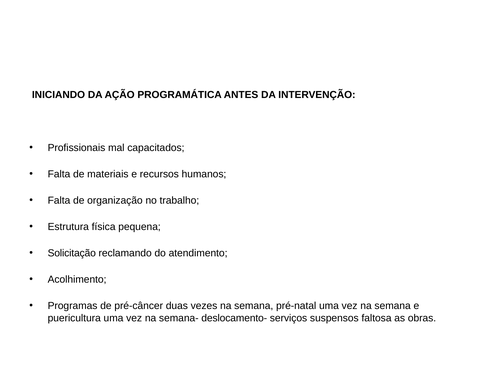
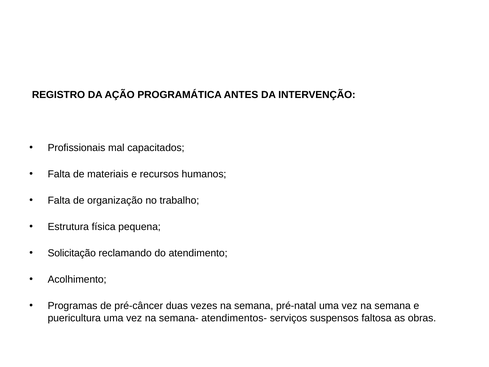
INICIANDO: INICIANDO -> REGISTRO (58, 95)
deslocamento-: deslocamento- -> atendimentos- (234, 318)
